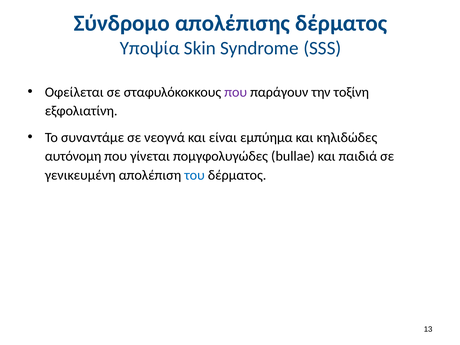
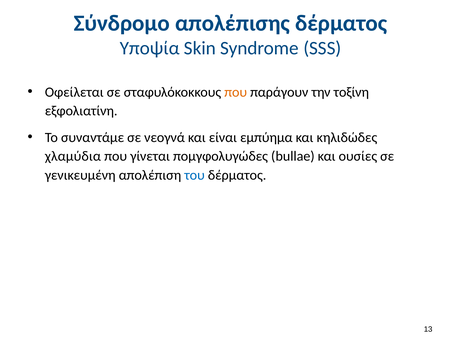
που colour: purple -> orange (236, 92)
αυτόνομη: αυτόνομη -> χλαμύδια (73, 156)
παιδιά: παιδιά -> ουσίες (358, 156)
